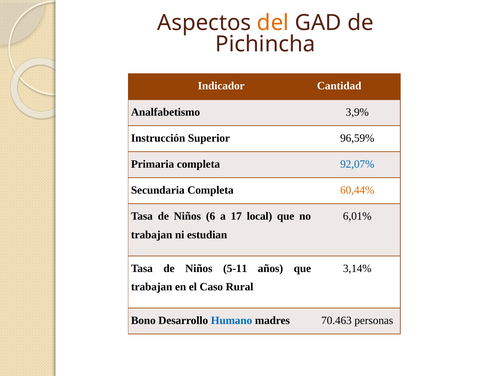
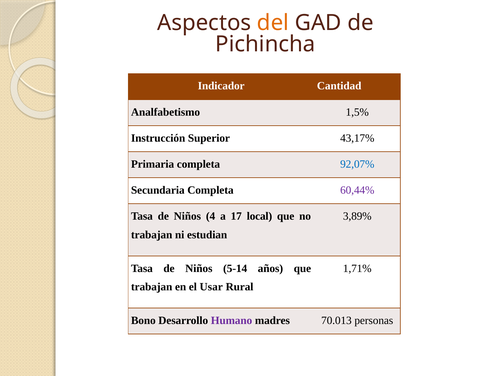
3,9%: 3,9% -> 1,5% (357, 112)
96,59%: 96,59% -> 43,17% (357, 138)
60,44% colour: orange -> purple (357, 190)
6: 6 -> 4 (211, 216)
6,01%: 6,01% -> 3,89% (357, 216)
5-11: 5-11 -> 5-14 (235, 268)
3,14%: 3,14% -> 1,71% (357, 268)
Caso: Caso -> Usar (211, 287)
Humano colour: blue -> purple (232, 320)
70.463: 70.463 -> 70.013 (336, 320)
